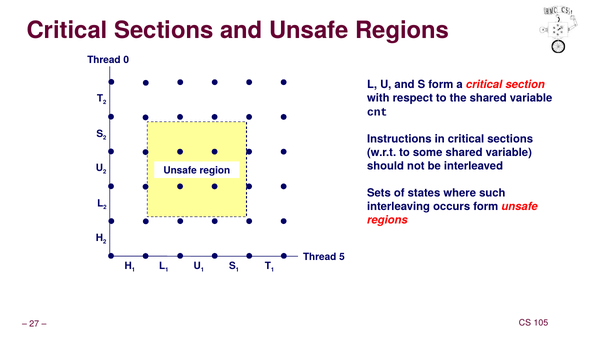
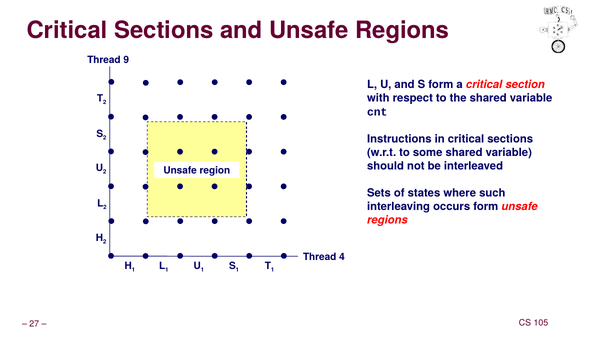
0: 0 -> 9 (126, 60)
5: 5 -> 4 (342, 257)
